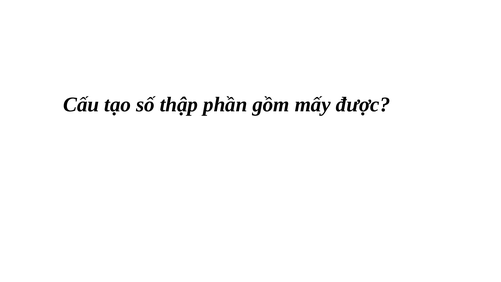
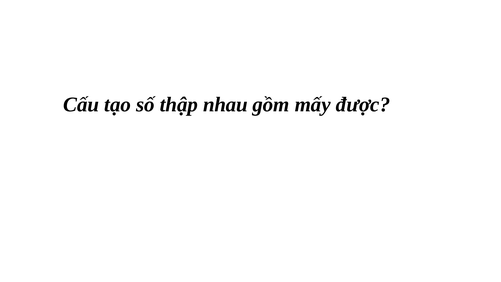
phần: phần -> nhau (225, 105)
